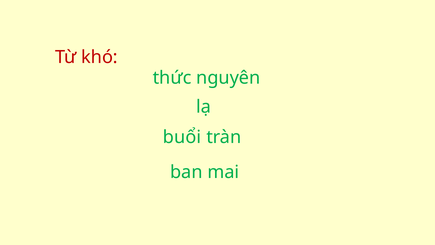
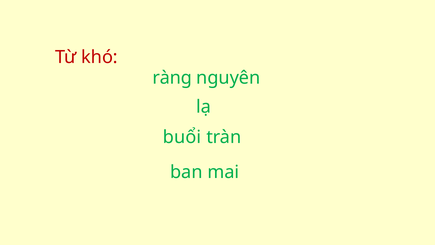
thức: thức -> ràng (172, 78)
